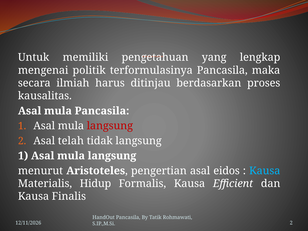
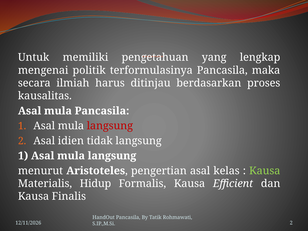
telah: telah -> idien (71, 141)
eidos: eidos -> kelas (227, 171)
Kausa colour: light blue -> light green (265, 171)
